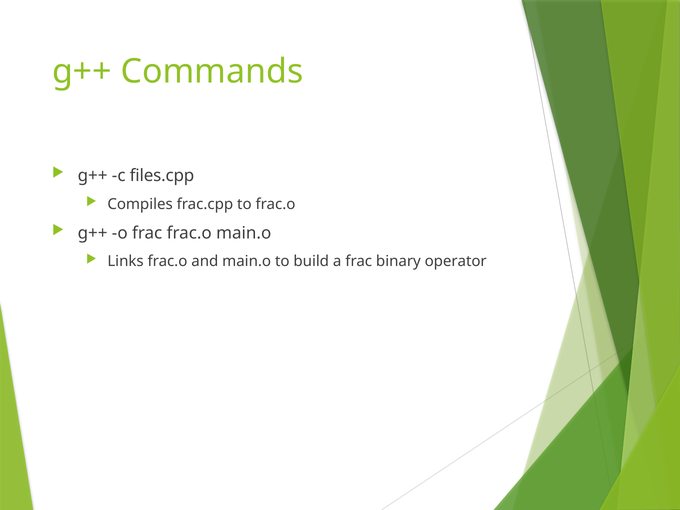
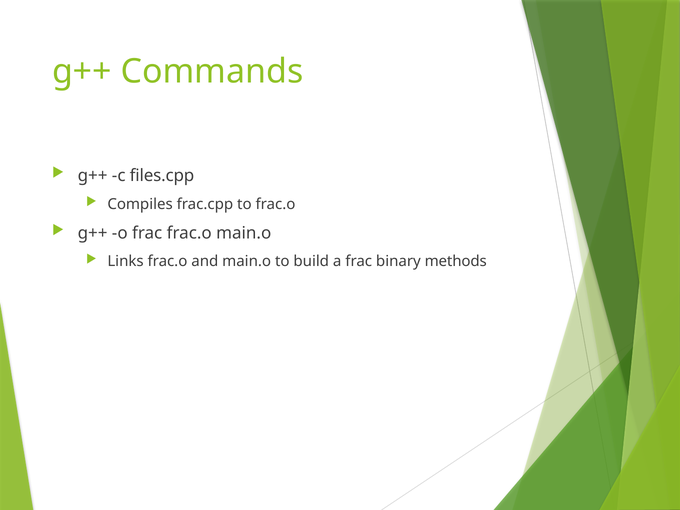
operator: operator -> methods (456, 261)
